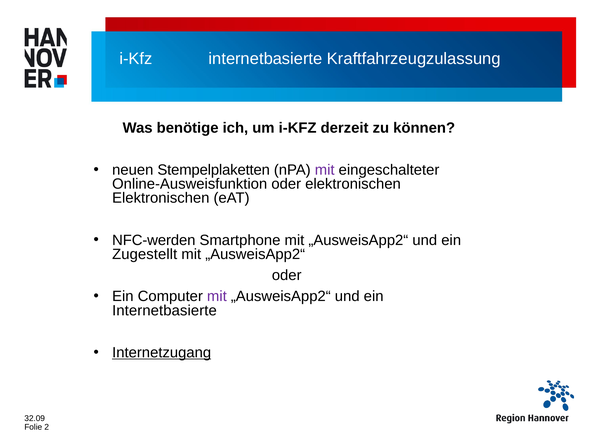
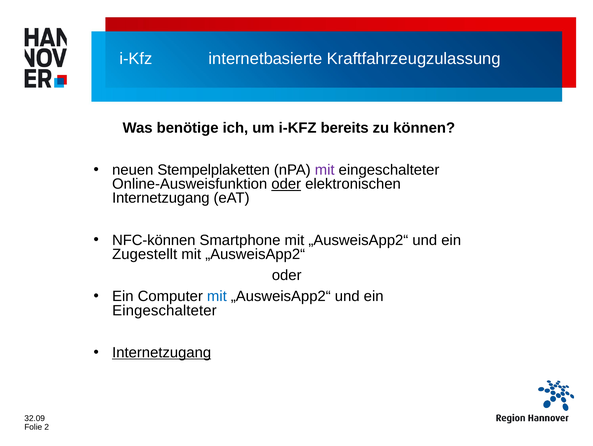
derzeit: derzeit -> bereits (345, 128)
oder underline: none -> present (286, 184)
Elektronischen: Elektronischen -> Internetzugang (161, 198)
NFC-werden: NFC-werden -> NFC-können (154, 240)
mit colour: purple -> blue (217, 296)
Internetbasierte: Internetbasierte -> Eingeschalteter (164, 310)
